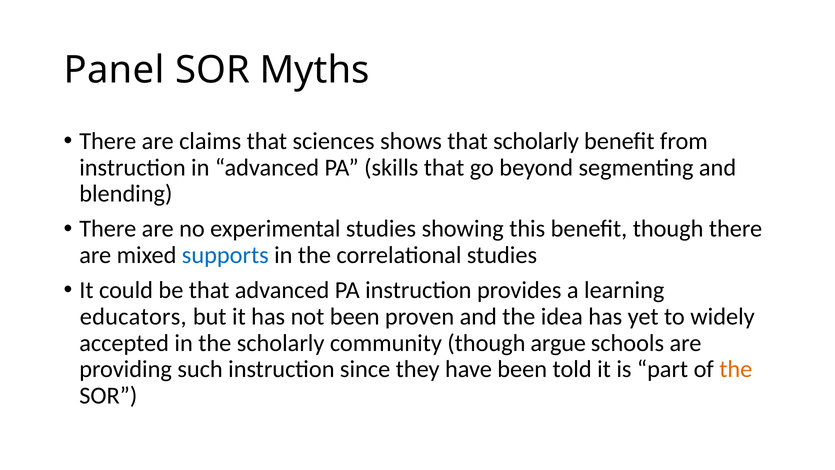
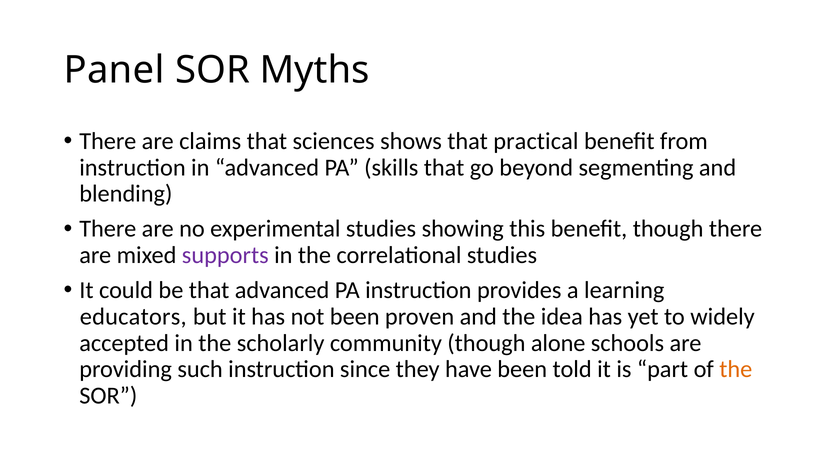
that scholarly: scholarly -> practical (536, 141)
supports colour: blue -> purple (225, 255)
argue: argue -> alone (558, 343)
